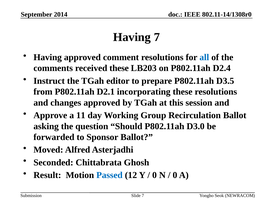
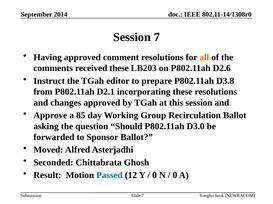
Having: Having -> Session (132, 37)
all colour: blue -> orange (204, 58)
D2.4: D2.4 -> D2.6 (222, 68)
D3.5: D3.5 -> D3.8 (225, 81)
11: 11 -> 85 (81, 116)
